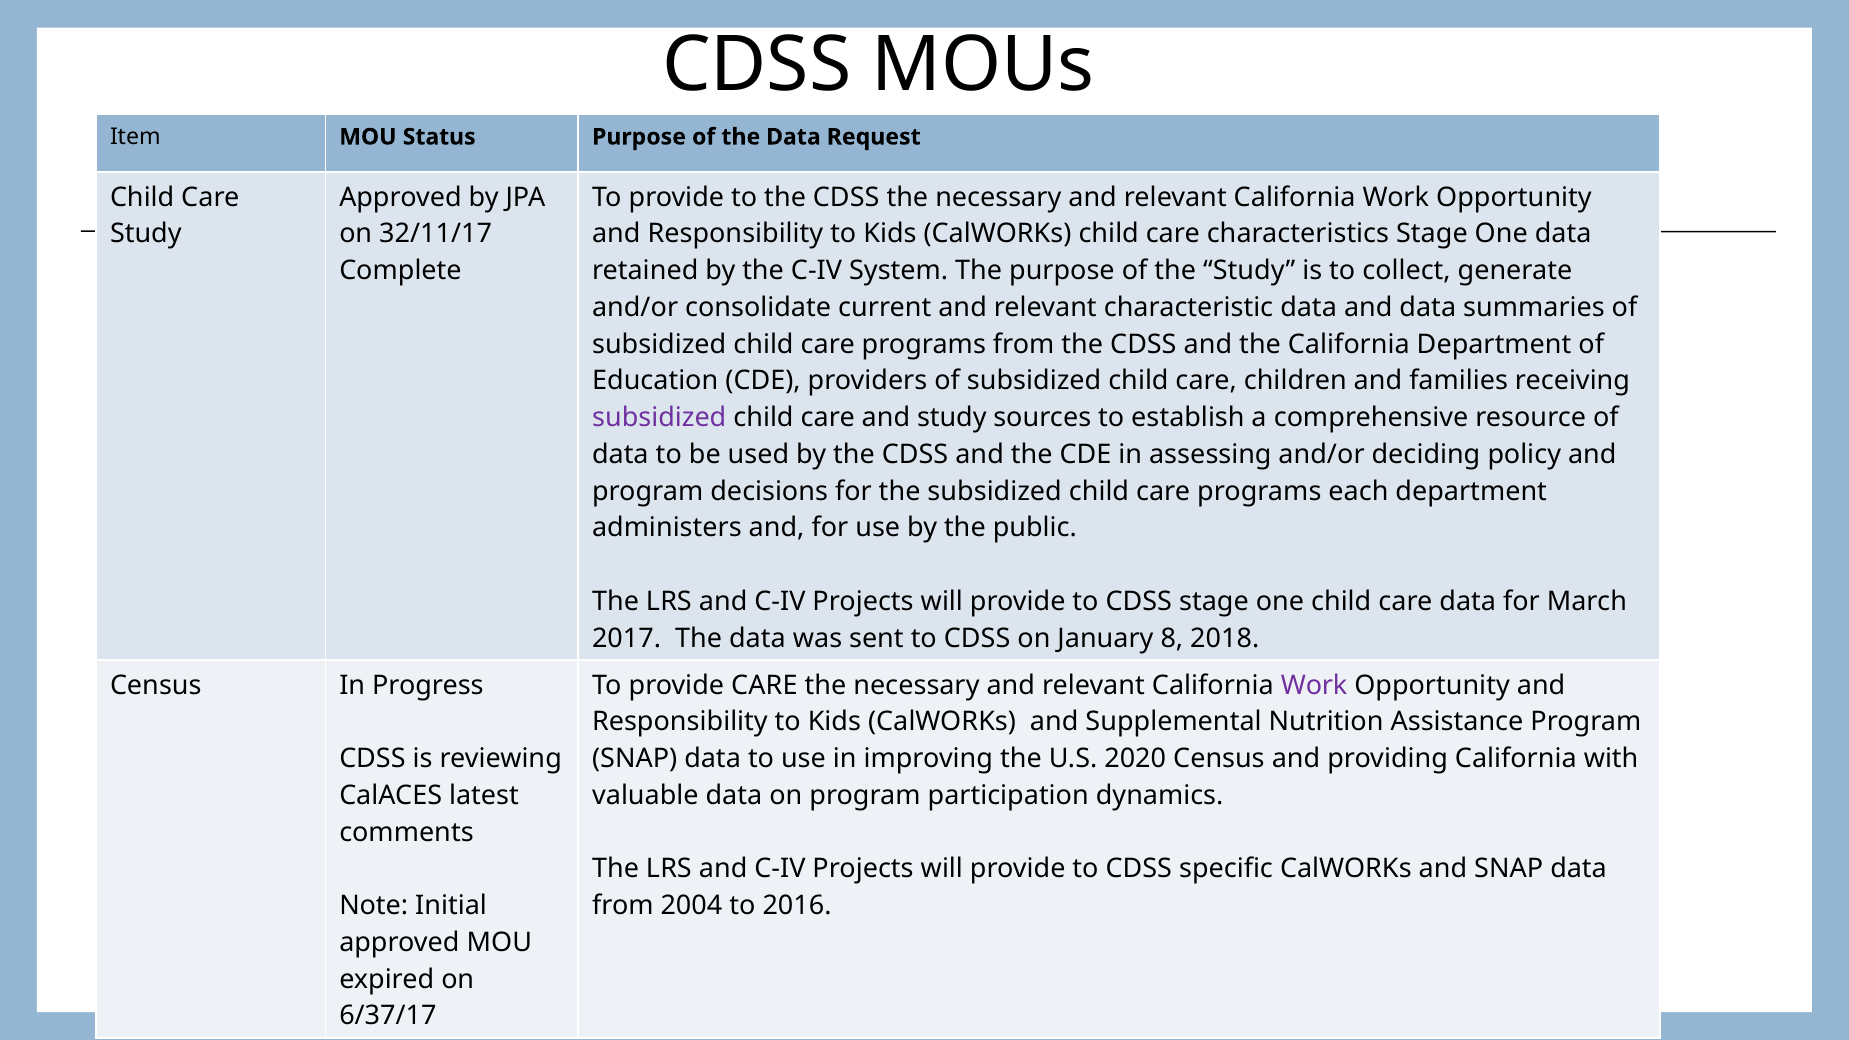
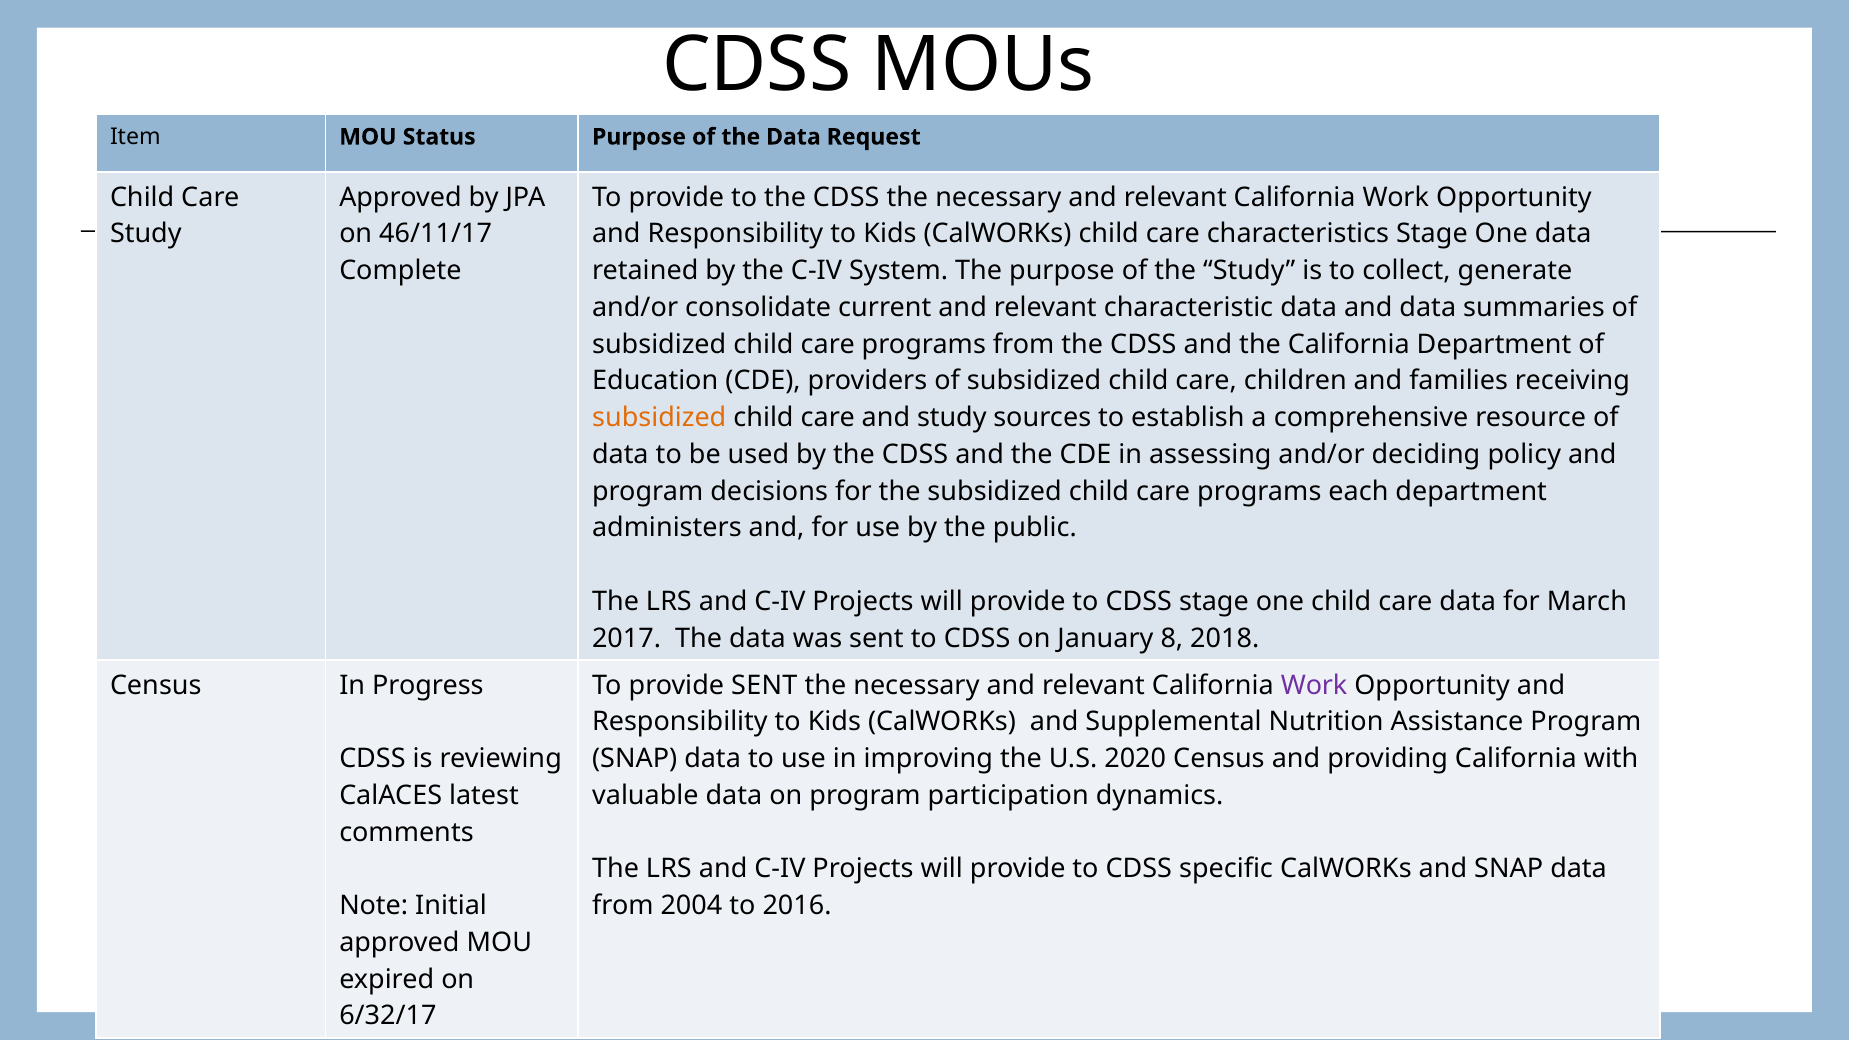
32/11/17: 32/11/17 -> 46/11/17 (436, 234)
subsidized colour: purple -> orange (659, 418)
provide CARE: CARE -> SENT (764, 685)
6/37/17: 6/37/17 -> 6/32/17 (388, 1016)
